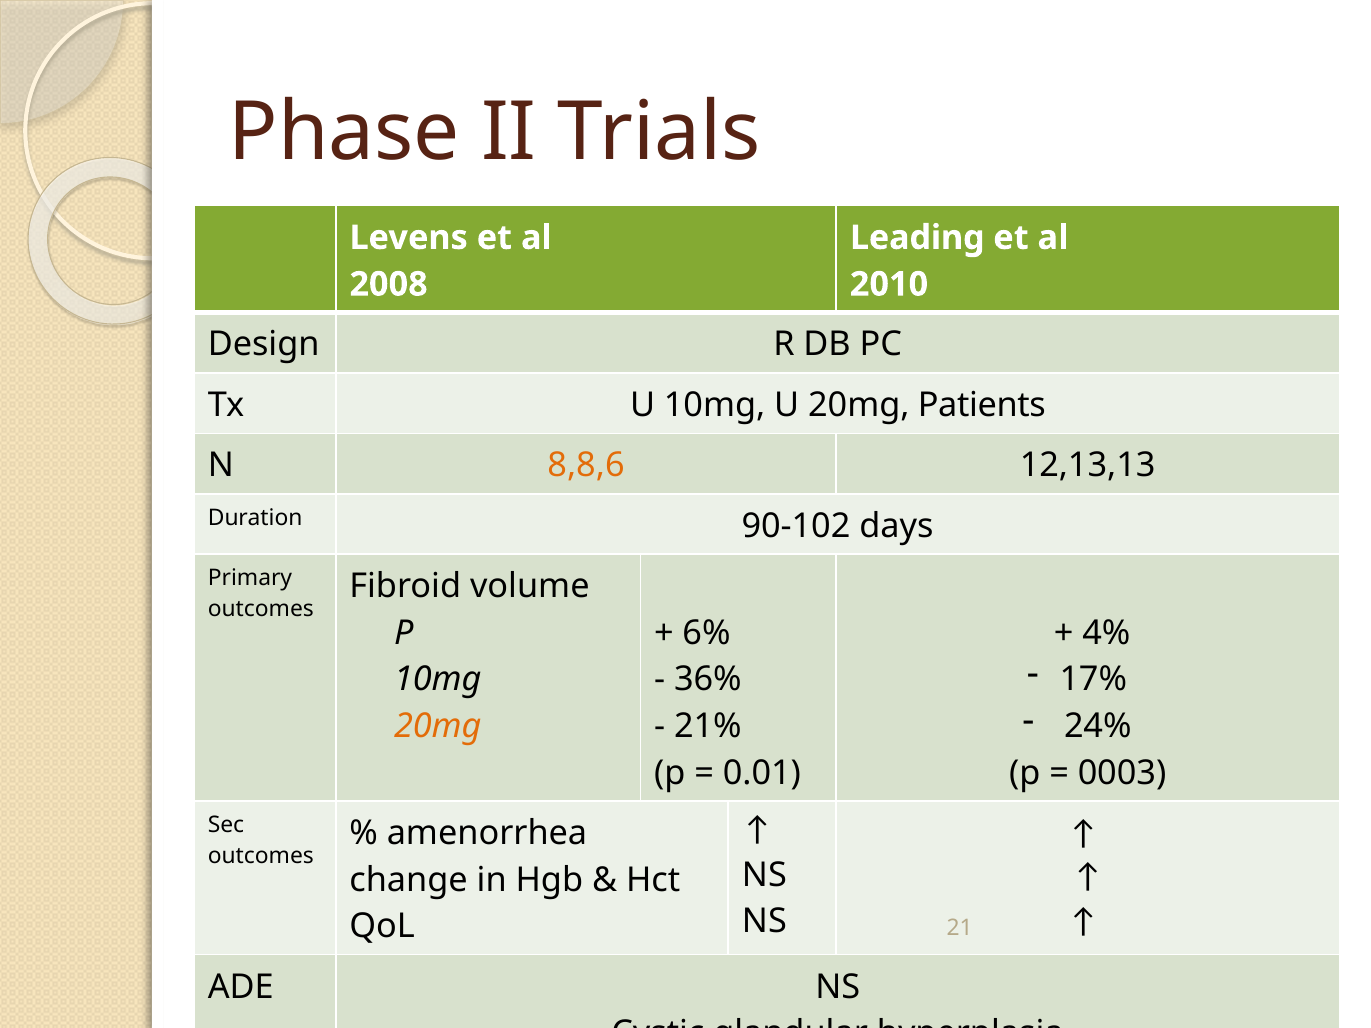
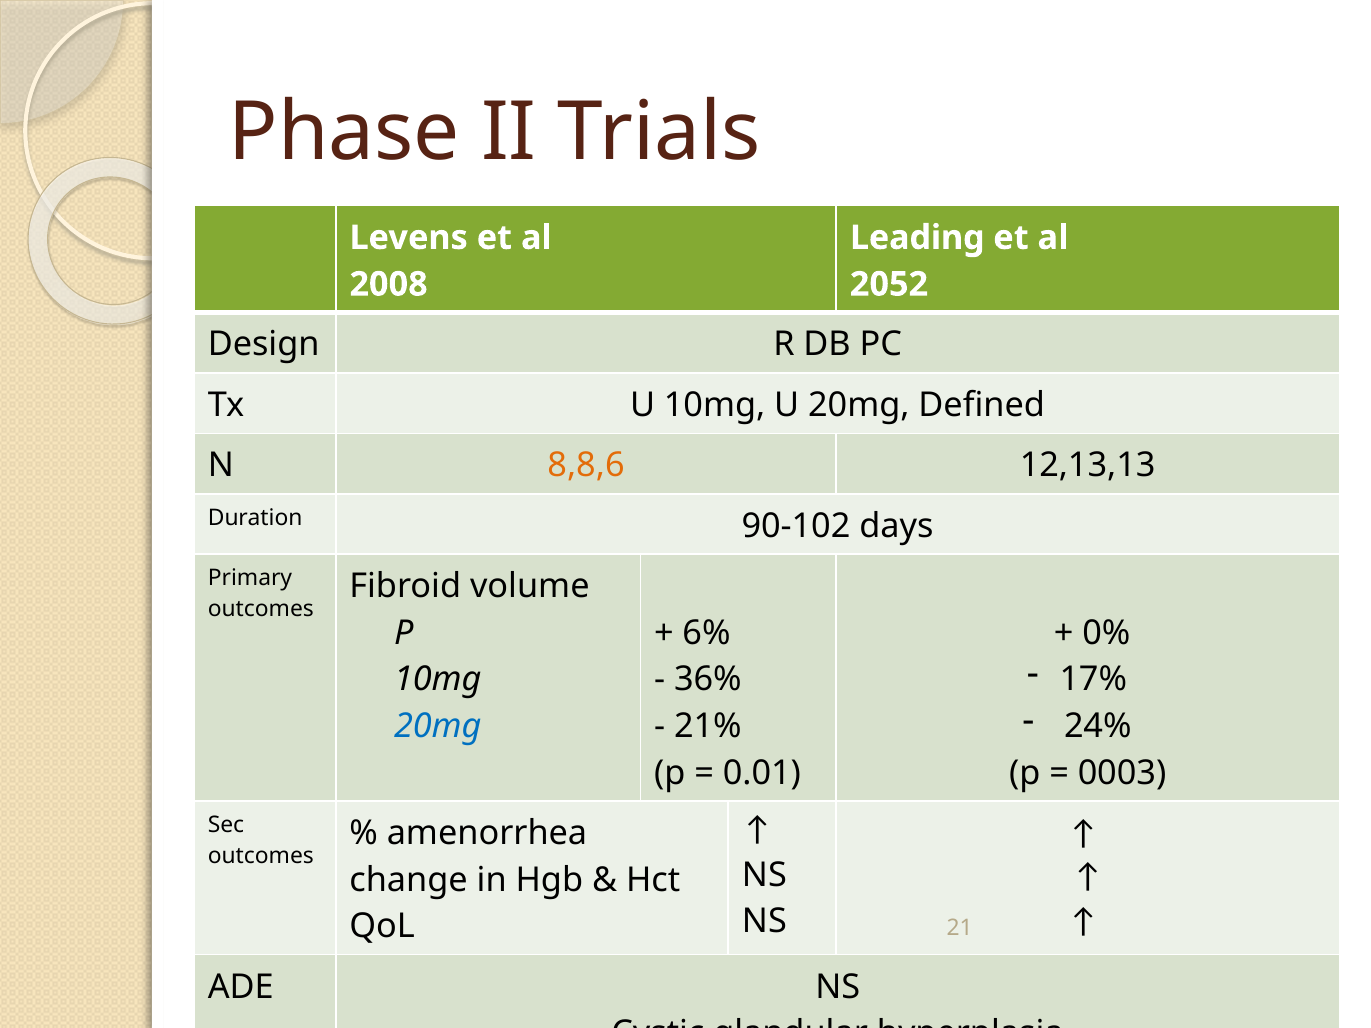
2010: 2010 -> 2052 (889, 284)
Patients: Patients -> Defined (982, 405)
4%: 4% -> 0% (1106, 633)
20mg colour: orange -> blue (438, 726)
